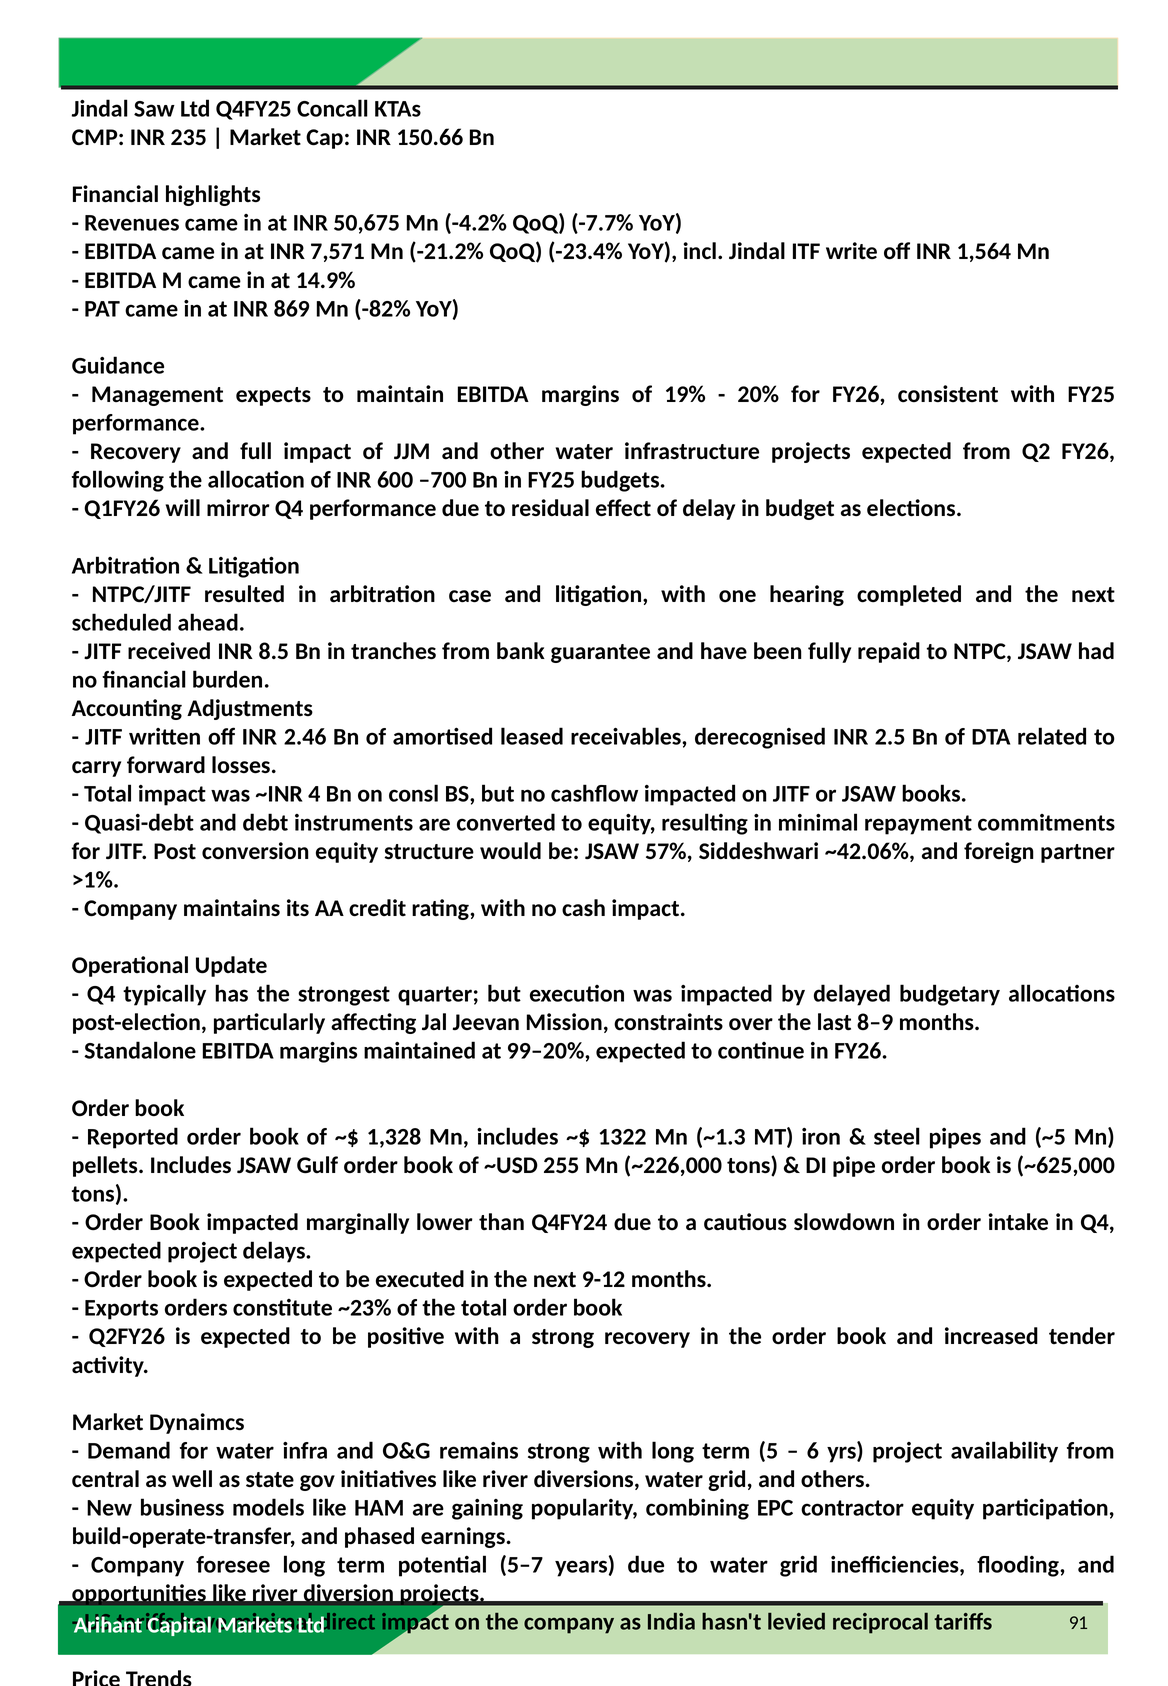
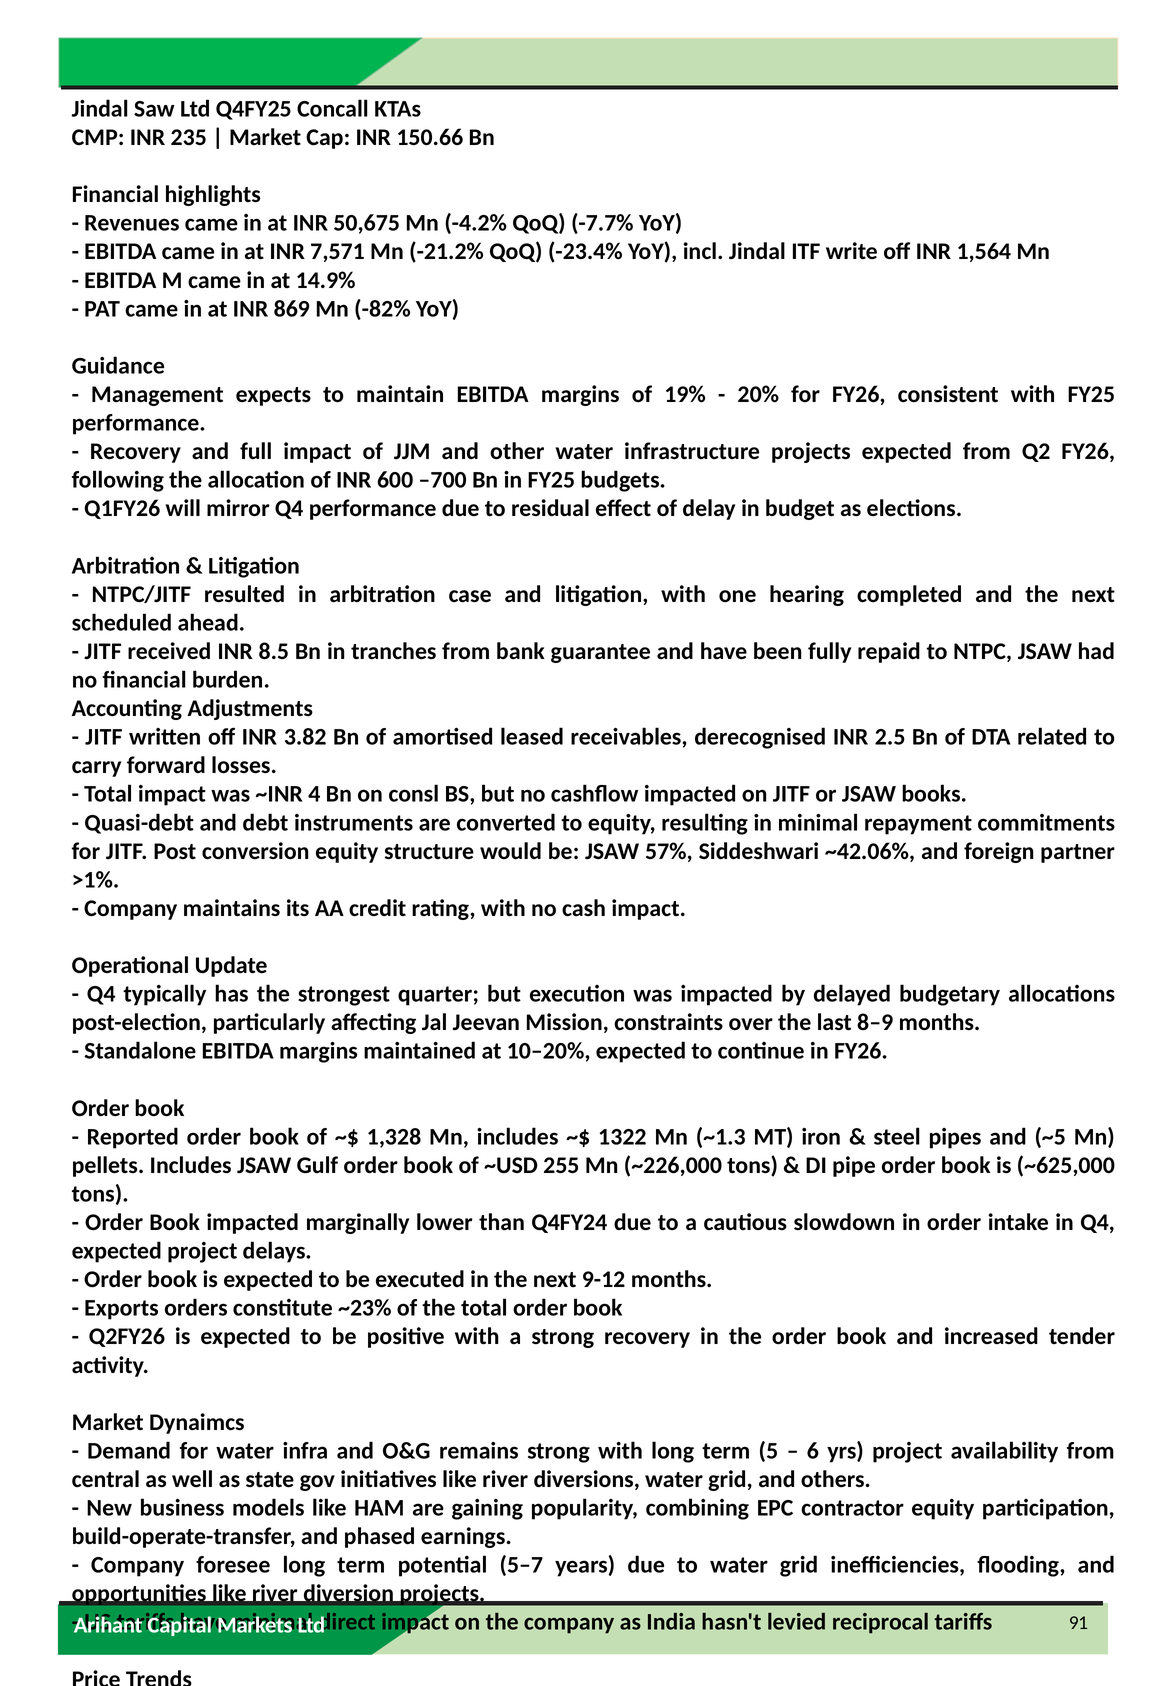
2.46: 2.46 -> 3.82 (305, 738)
99–20%: 99–20% -> 10–20% (549, 1052)
